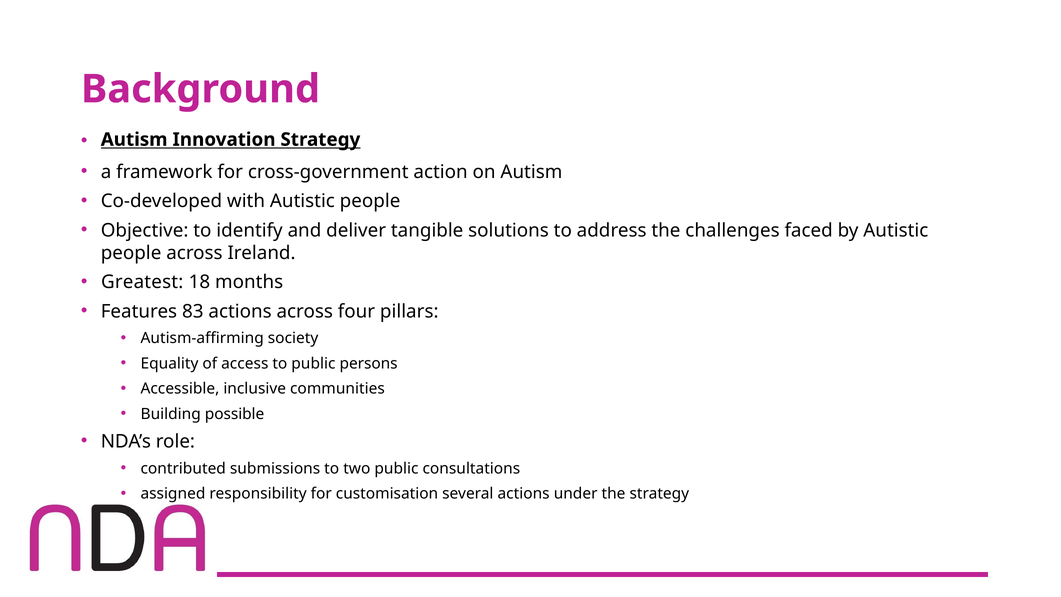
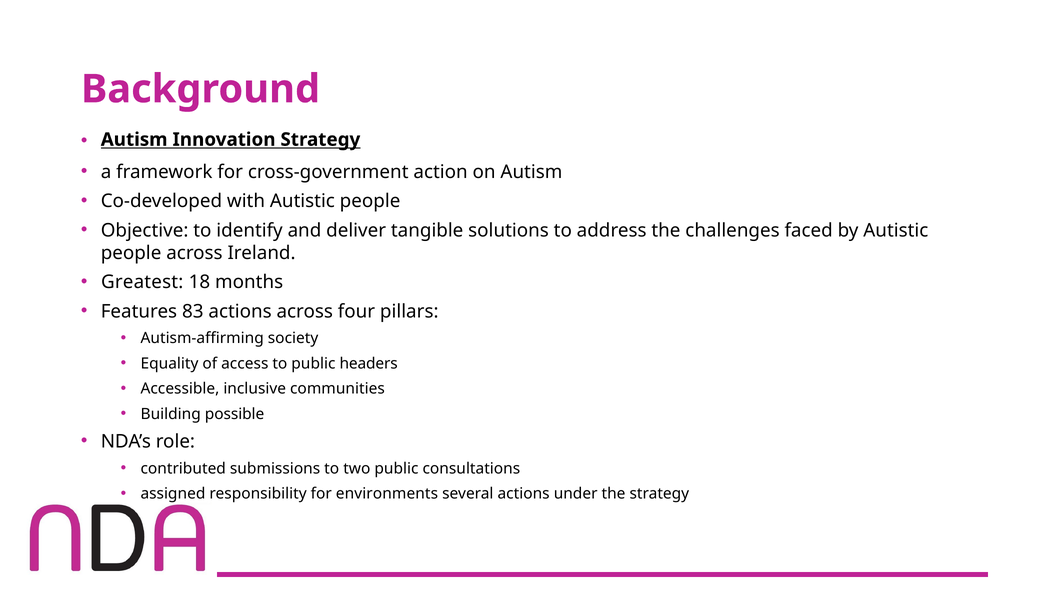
persons: persons -> headers (369, 363)
customisation: customisation -> environments (387, 493)
